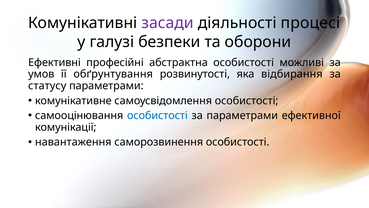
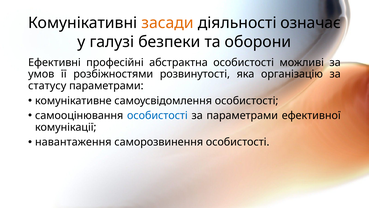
засади colour: purple -> orange (168, 23)
процесі: процесі -> означає (311, 23)
обґрунтування: обґрунтування -> розбіжностями (113, 74)
відбирання: відбирання -> організацію (292, 74)
